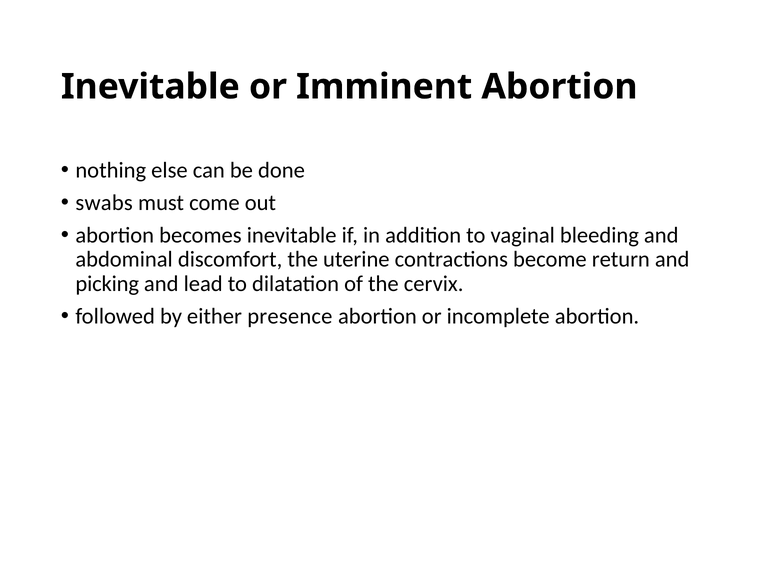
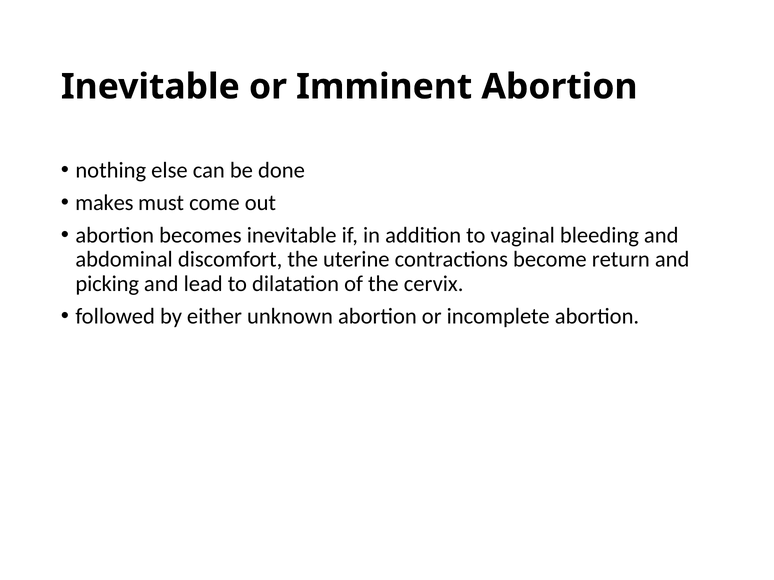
swabs: swabs -> makes (104, 203)
presence: presence -> unknown (290, 317)
